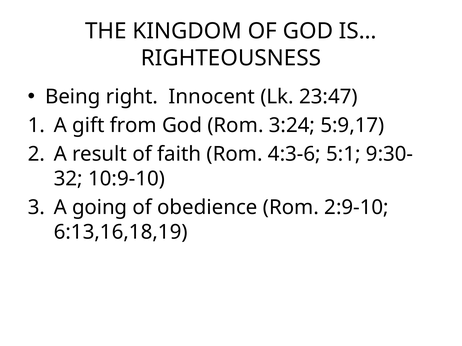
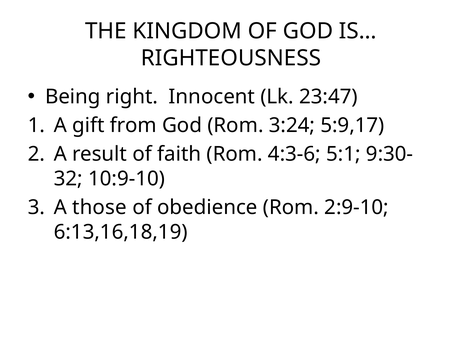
going: going -> those (100, 208)
